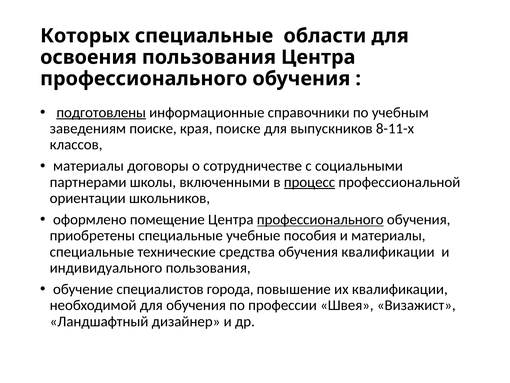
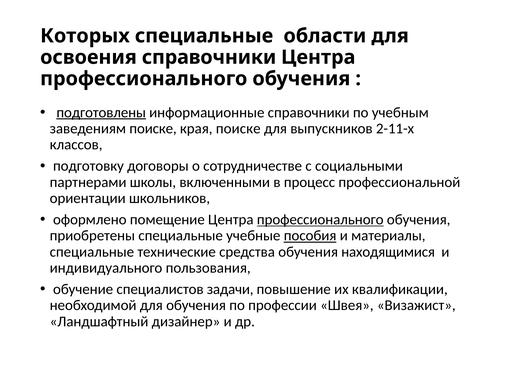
освоения пользования: пользования -> справочники (209, 57)
8-11-х: 8-11-х -> 2-11-х (395, 128)
материалы: материалы -> подготовку (88, 166)
процесс underline: present -> none (309, 182)
пособия underline: none -> present (310, 235)
обучения квалификации: квалификации -> находящимися (388, 251)
города: города -> задачи (230, 289)
